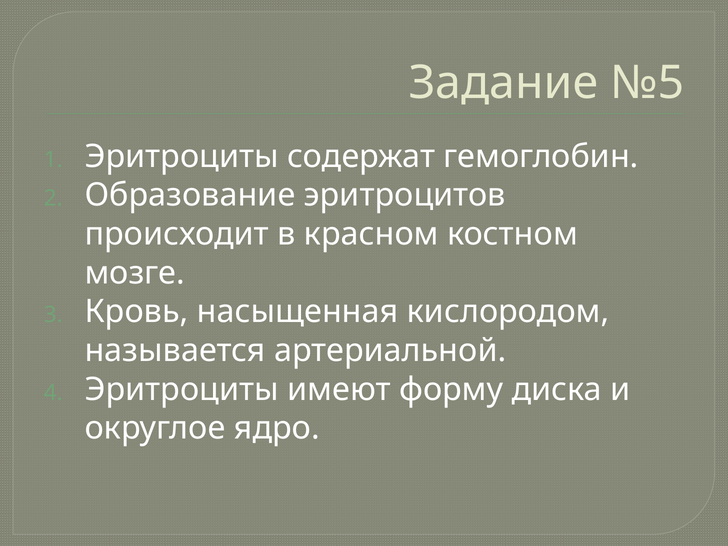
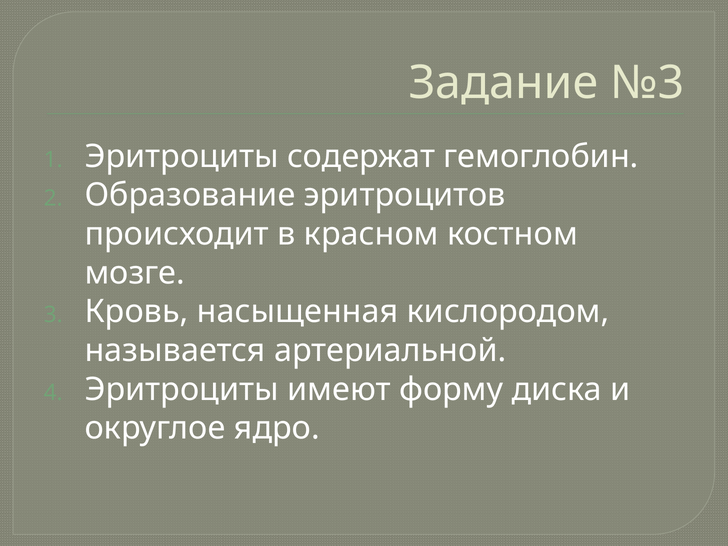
№5: №5 -> №3 (647, 83)
